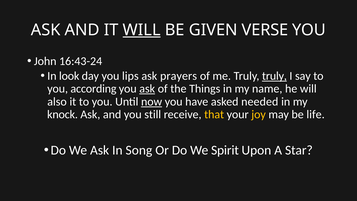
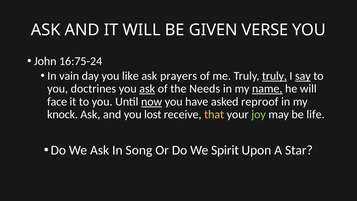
WILL underline: present -> none (142, 30)
16:43-24: 16:43-24 -> 16:75-24 (81, 61)
look: look -> vain (69, 76)
lips: lips -> like (130, 76)
say underline: none -> present (303, 76)
according: according -> doctrines (93, 89)
Things: Things -> Needs (205, 89)
name underline: none -> present (267, 89)
also: also -> face (57, 102)
needed: needed -> reproof (260, 102)
still: still -> lost (153, 114)
joy colour: yellow -> light green (259, 114)
